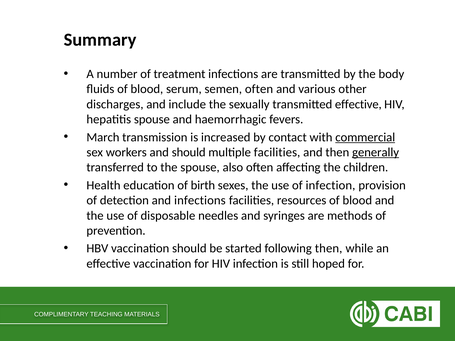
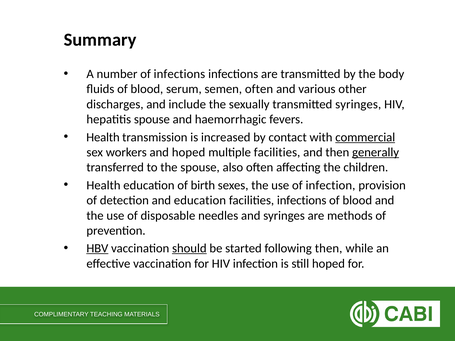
of treatment: treatment -> infections (179, 74)
transmitted effective: effective -> syringes (358, 104)
March: March -> Health (103, 137)
and should: should -> hoped (189, 152)
and infections: infections -> education (200, 200)
facilities resources: resources -> infections (302, 200)
HBV underline: none -> present (97, 249)
should underline: none -> present (189, 249)
